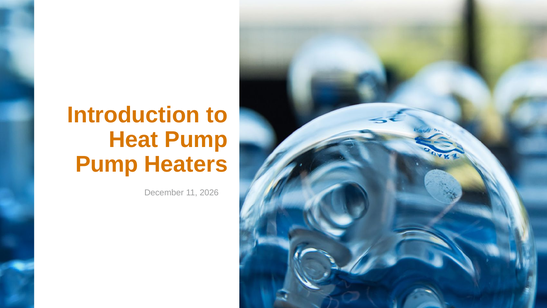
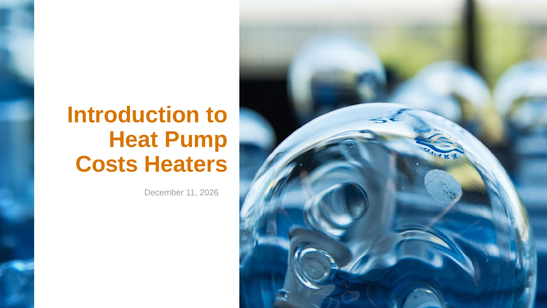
Pump: Pump -> Costs (107, 164)
